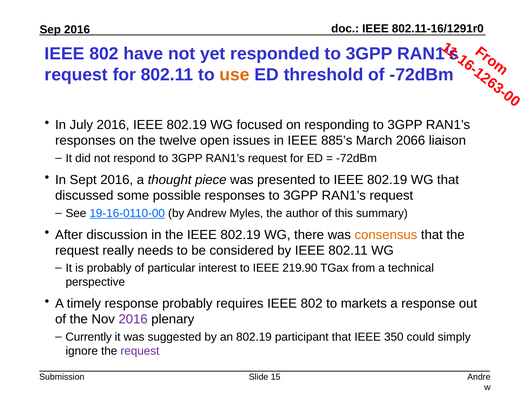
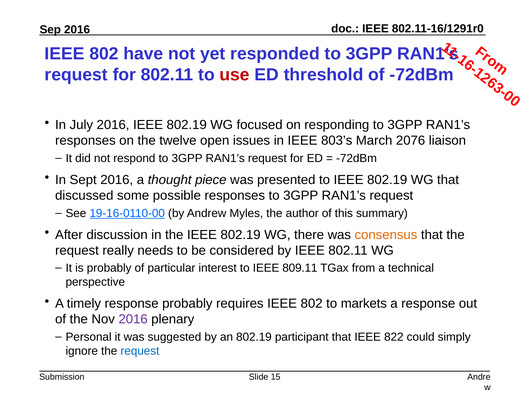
use colour: orange -> red (235, 75)
885’s: 885’s -> 803’s (337, 141)
2066: 2066 -> 2076 (411, 141)
219.90: 219.90 -> 809.11 (300, 269)
Currently: Currently -> Personal (89, 338)
350: 350 -> 822 (394, 338)
request colour: purple -> blue (140, 352)
